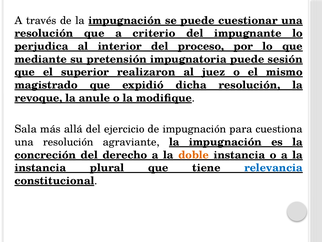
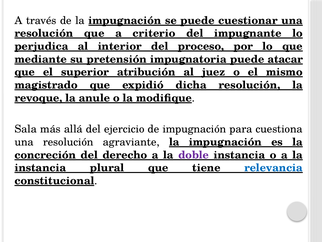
sesión: sesión -> atacar (285, 59)
realizaron: realizaron -> atribución (146, 72)
doble colour: orange -> purple (194, 155)
